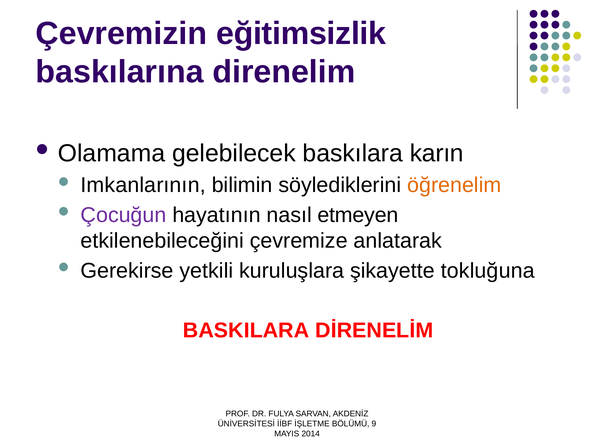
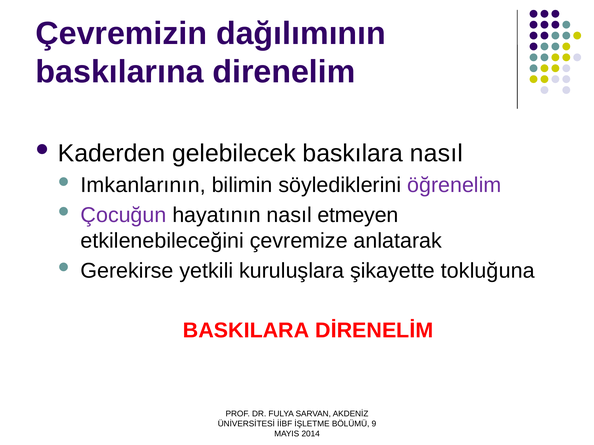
eğitimsizlik: eğitimsizlik -> dağılımının (301, 33)
Olamama: Olamama -> Kaderden (112, 153)
baskılara karın: karın -> nasıl (436, 153)
öğrenelim colour: orange -> purple (454, 185)
